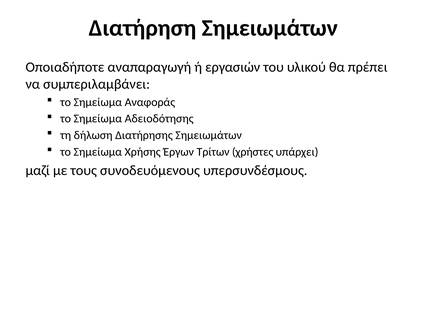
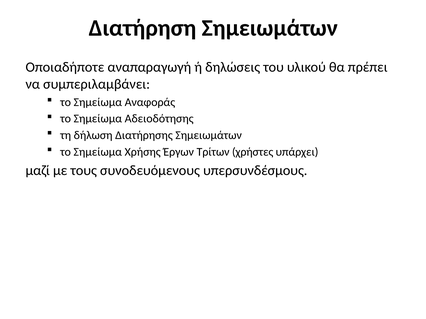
εργασιών: εργασιών -> δηλώσεις (233, 67)
